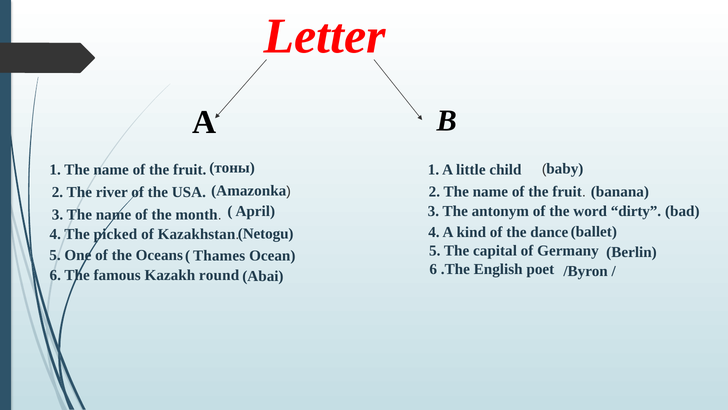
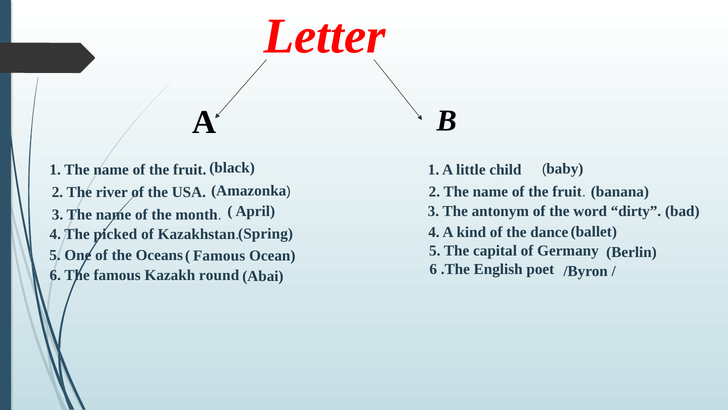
тоны: тоны -> black (232, 168)
Netogu: Netogu -> Spring (266, 233)
Thames: Thames -> Famous (219, 255)
